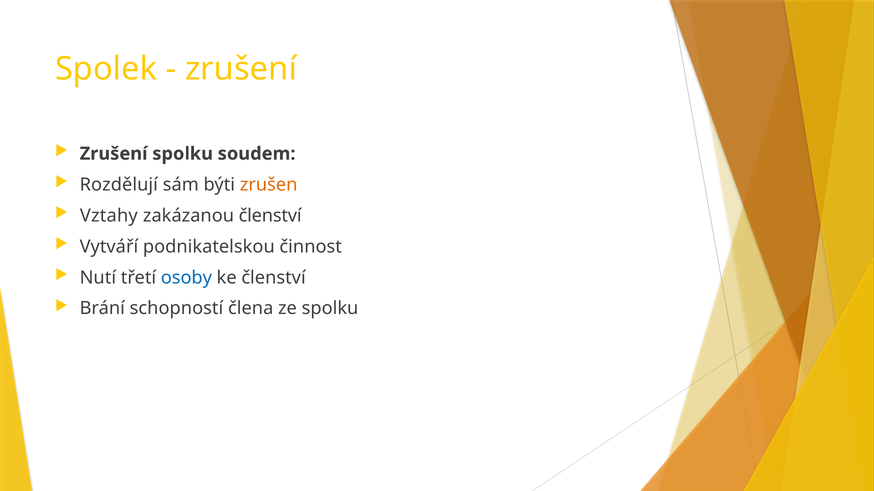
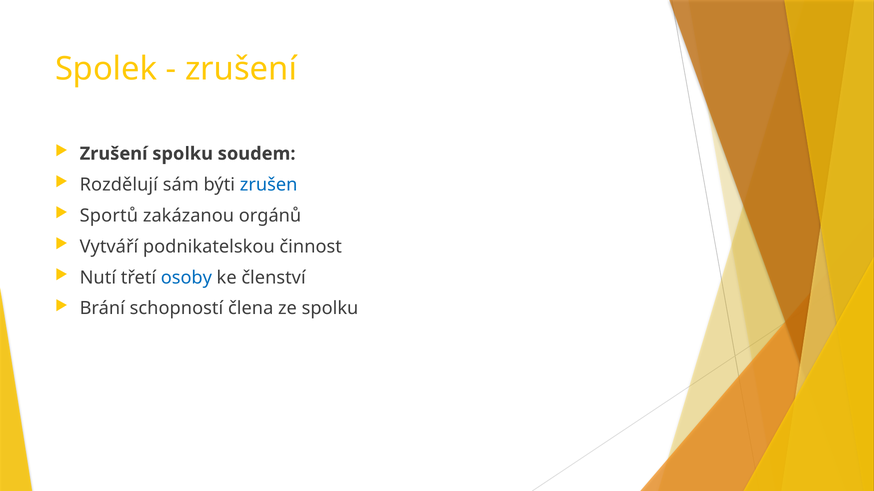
zrušen colour: orange -> blue (269, 185)
Vztahy: Vztahy -> Sportů (109, 216)
zakázanou členství: členství -> orgánů (270, 216)
